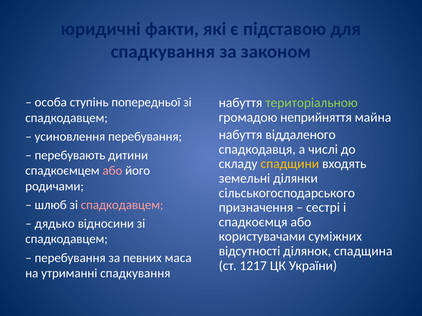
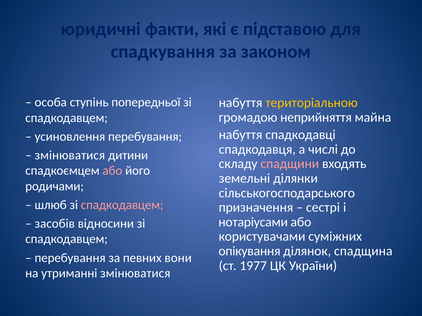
територіальною colour: light green -> yellow (312, 103)
віддаленого: віддаленого -> спадкодавці (301, 135)
перебувають: перебувають -> змінюватися (70, 156)
спадщини colour: yellow -> pink (290, 164)
спадкоємця: спадкоємця -> нотаріусами (253, 222)
дядько: дядько -> засобів (55, 224)
відсутності: відсутності -> опікування (250, 251)
маса: маса -> вони (178, 258)
1217: 1217 -> 1977 (253, 266)
утриманні спадкування: спадкування -> змінюватися (135, 274)
